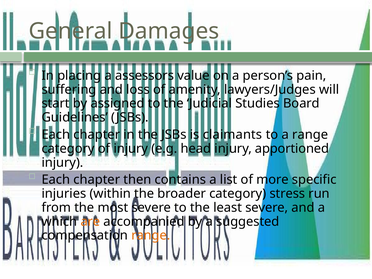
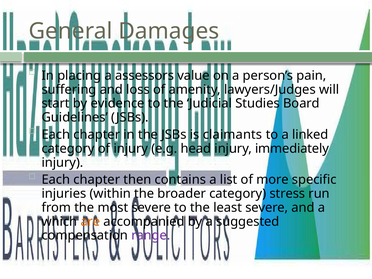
assigned: assigned -> evidence (118, 103)
a range: range -> linked (310, 135)
apportioned: apportioned -> immediately (292, 149)
range colour: orange -> purple (151, 235)
